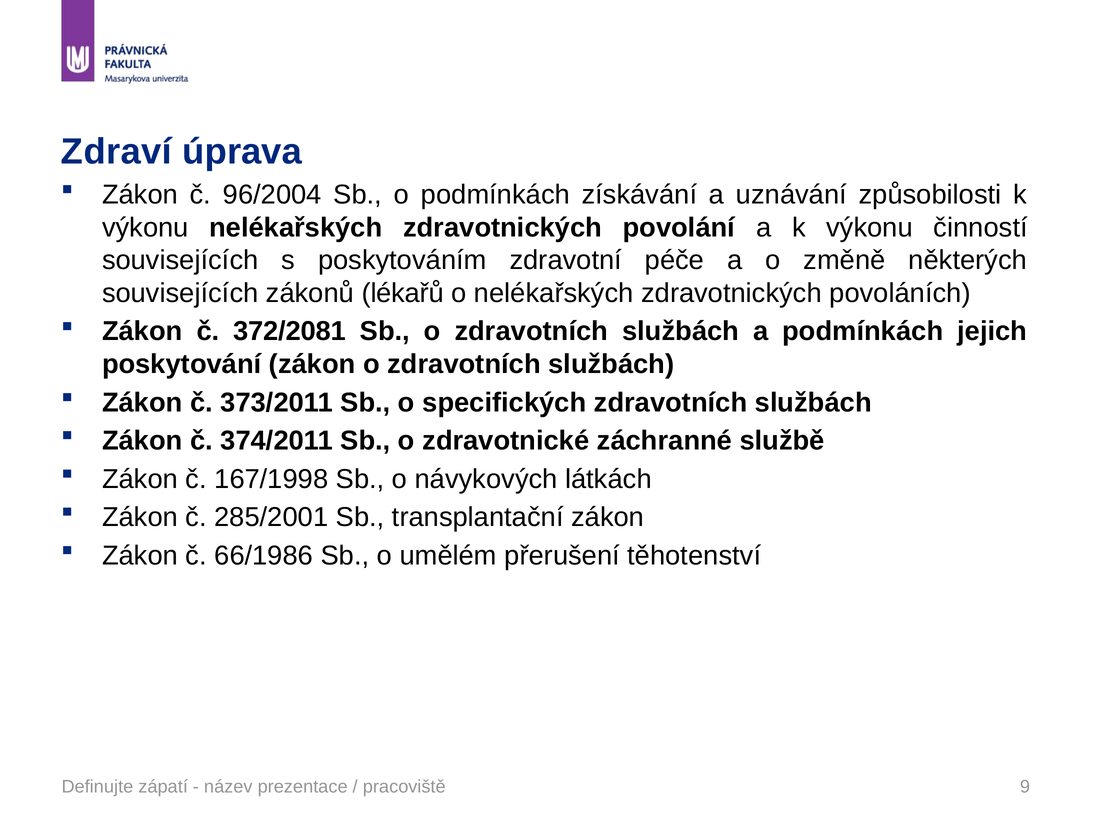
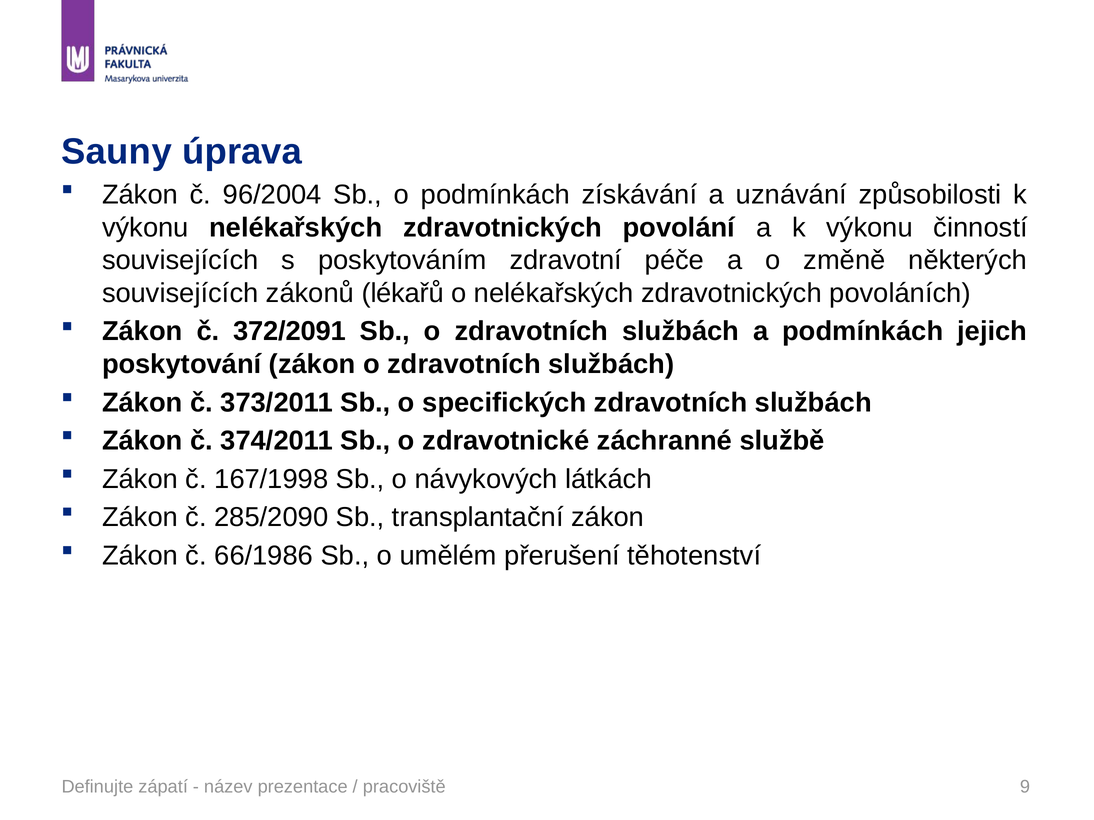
Zdraví: Zdraví -> Sauny (116, 152)
372/2081: 372/2081 -> 372/2091 (290, 332)
285/2001: 285/2001 -> 285/2090 (271, 518)
